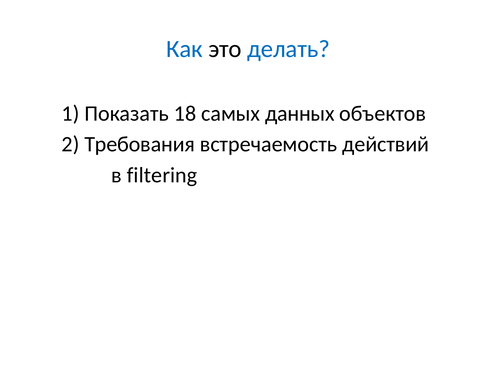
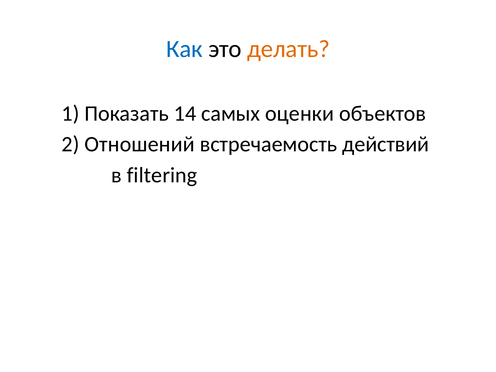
делать colour: blue -> orange (289, 49)
18: 18 -> 14 (185, 113)
данных: данных -> оценки (300, 113)
Требования: Требования -> Отношений (140, 144)
